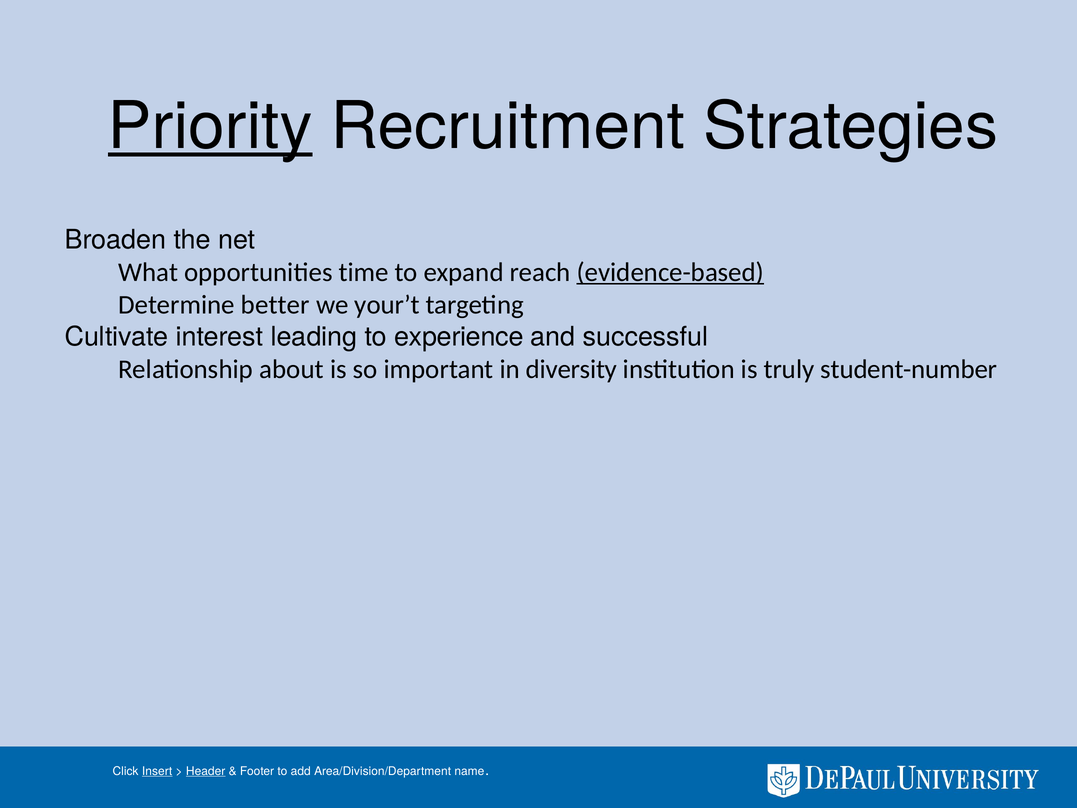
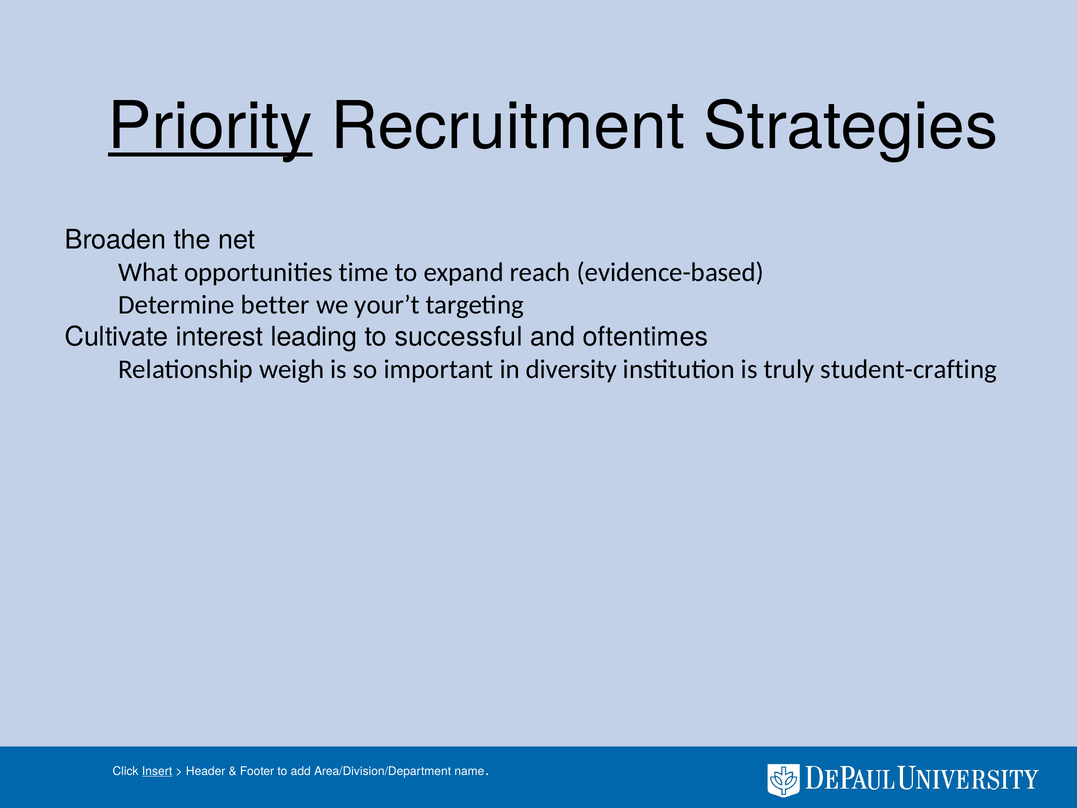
evidence-based underline: present -> none (670, 272)
experience: experience -> successful (459, 337)
successful: successful -> oftentimes (645, 337)
about: about -> weigh (292, 369)
student-number: student-number -> student-crafting (909, 369)
Header underline: present -> none (206, 771)
